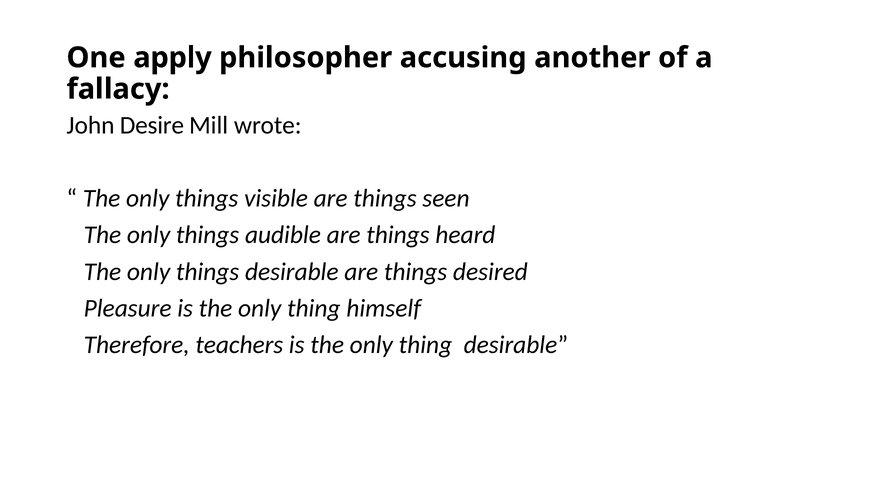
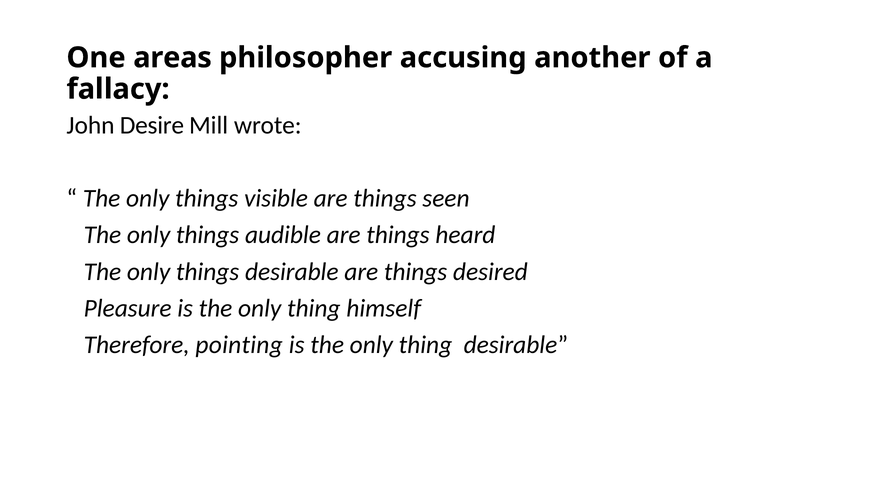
apply: apply -> areas (173, 58)
teachers: teachers -> pointing (239, 345)
